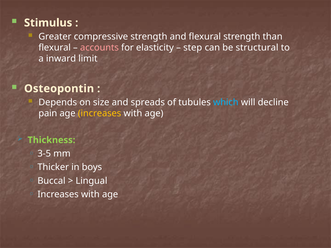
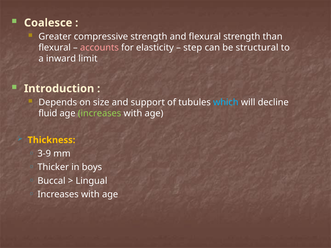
Stimulus: Stimulus -> Coalesce (48, 23)
Osteopontin: Osteopontin -> Introduction (59, 89)
spreads: spreads -> support (148, 103)
pain: pain -> fluid (48, 114)
increases colour: yellow -> light green (100, 114)
Thickness colour: light green -> yellow (51, 140)
3-5: 3-5 -> 3-9 (44, 154)
